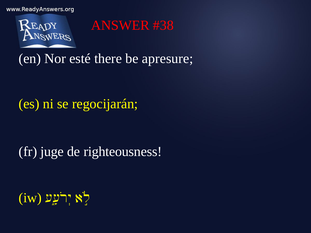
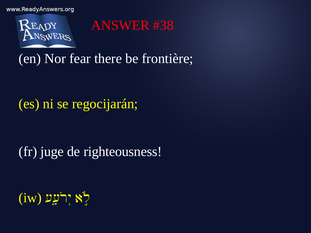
esté: esté -> fear (80, 59)
apresure: apresure -> frontière (168, 59)
